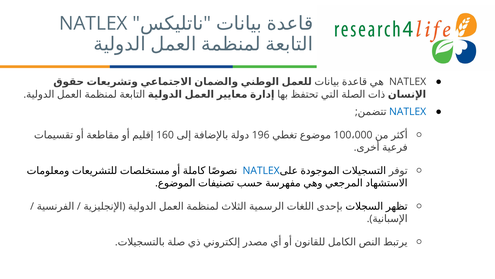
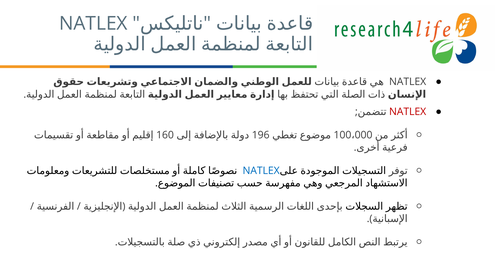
NATLEX colour: blue -> red (408, 112)
